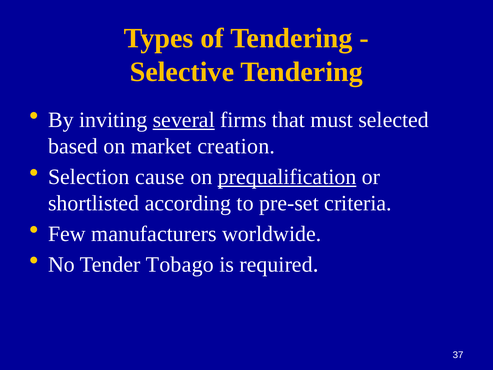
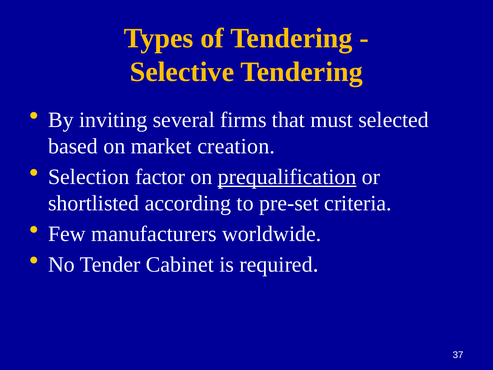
several underline: present -> none (184, 120)
cause: cause -> factor (160, 177)
Tobago: Tobago -> Cabinet (180, 265)
